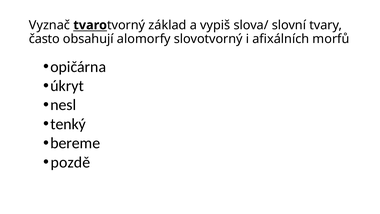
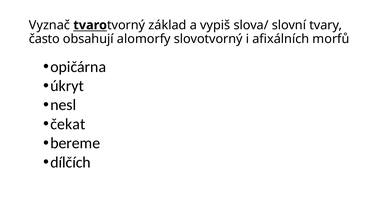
tenký: tenký -> čekat (68, 124)
pozdě: pozdě -> dílčích (71, 162)
